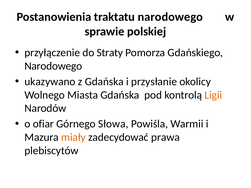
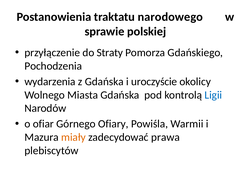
Narodowego: Narodowego -> Pochodzenia (53, 66)
ukazywano: ukazywano -> wydarzenia (50, 82)
przysłanie: przysłanie -> uroczyście (154, 82)
Ligii colour: orange -> blue (213, 95)
Słowa: Słowa -> Ofiary (113, 124)
